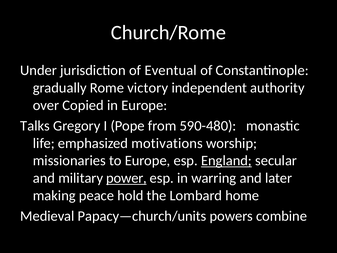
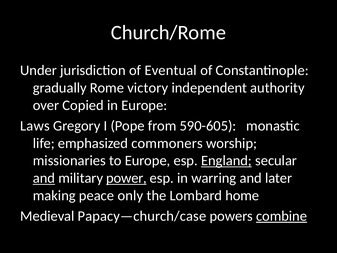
Talks: Talks -> Laws (35, 126)
590-480: 590-480 -> 590-605 (208, 126)
motivations: motivations -> commoners (167, 143)
and underline: none -> present (44, 178)
hold: hold -> only (130, 195)
Papacy—church/units: Papacy—church/units -> Papacy—church/case (142, 216)
combine underline: none -> present (282, 216)
